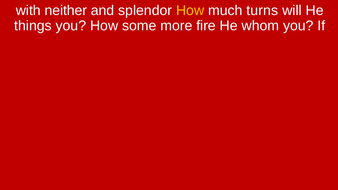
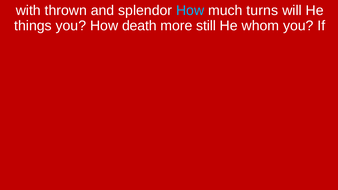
neither: neither -> thrown (66, 10)
How colour: yellow -> light blue (190, 10)
some: some -> death (139, 26)
fire: fire -> still (206, 26)
